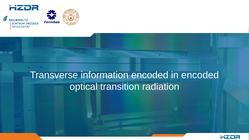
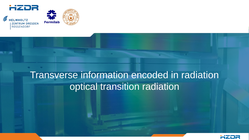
in encoded: encoded -> radiation (200, 75)
